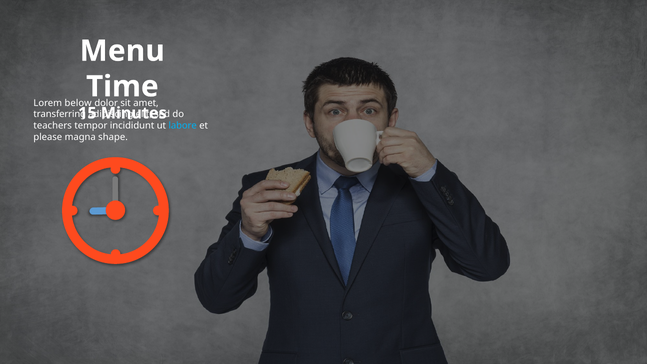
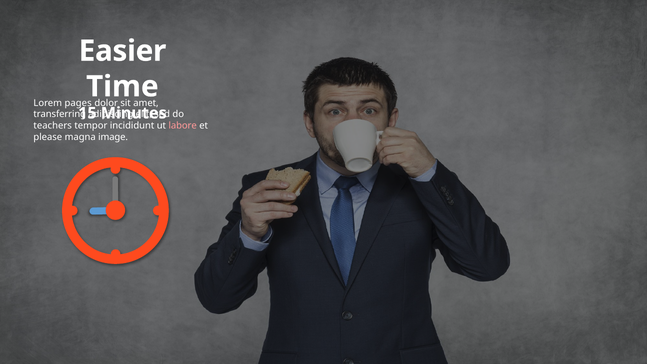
Menu: Menu -> Easier (122, 51)
below: below -> pages (78, 103)
labore colour: light blue -> pink (183, 126)
shape: shape -> image (113, 137)
